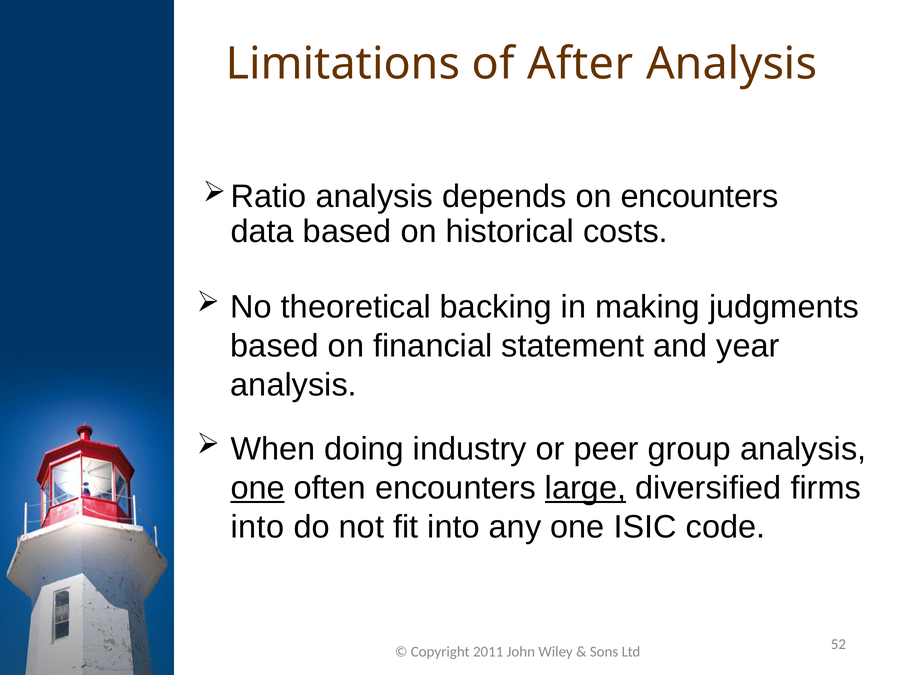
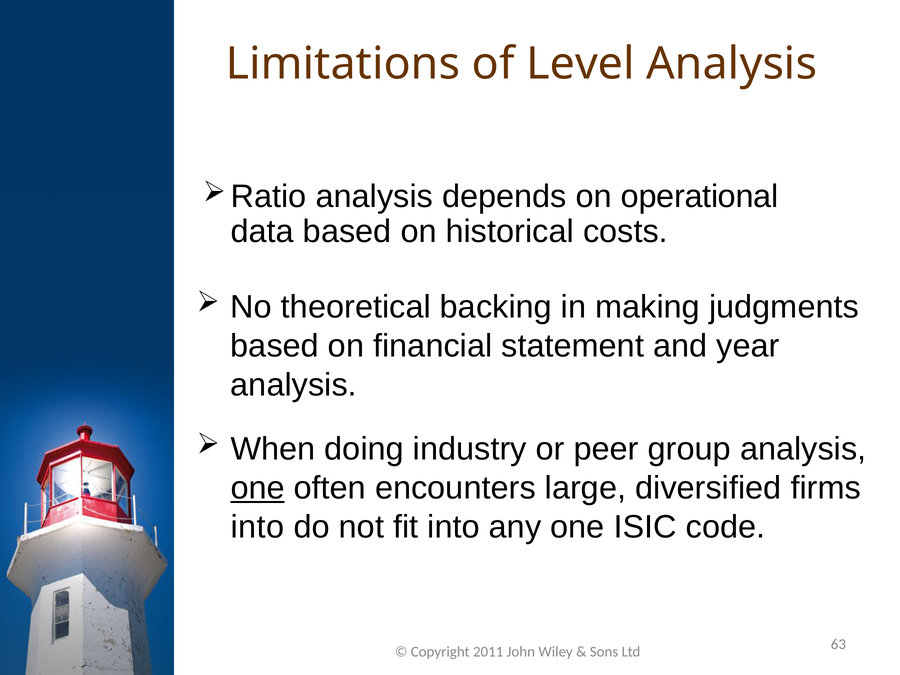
After: After -> Level (580, 64)
on encounters: encounters -> operational (700, 196)
large underline: present -> none (585, 488)
52: 52 -> 63 (838, 644)
